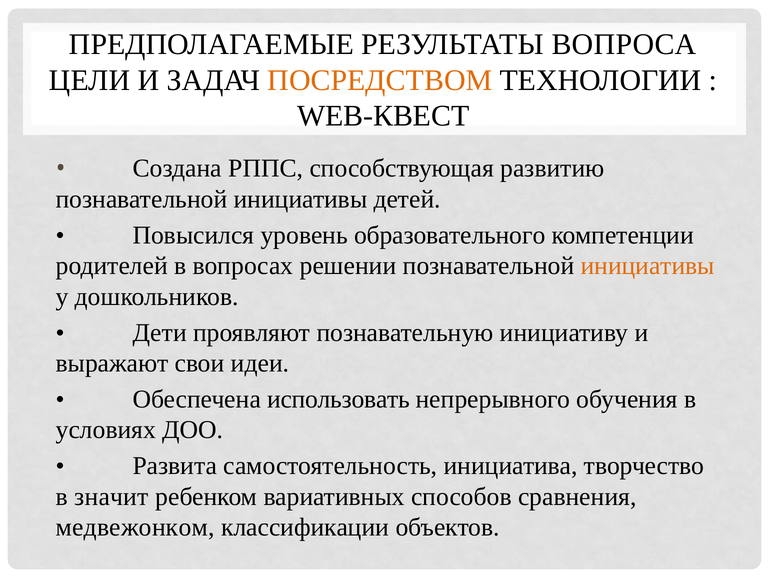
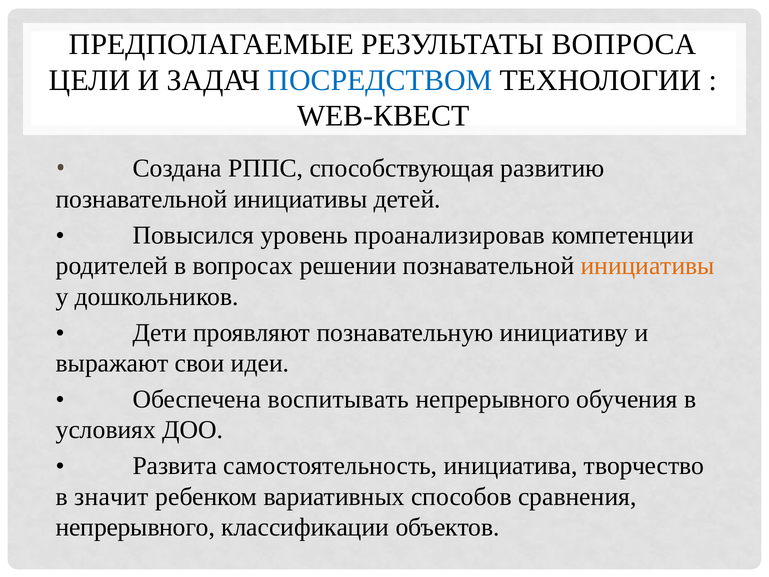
ПОСРЕДСТВОМ colour: orange -> blue (380, 80)
образовательного: образовательного -> проанализировав (450, 235)
использовать: использовать -> воспитывать (338, 399)
медвежонком: медвежонком -> непрерывного (135, 527)
